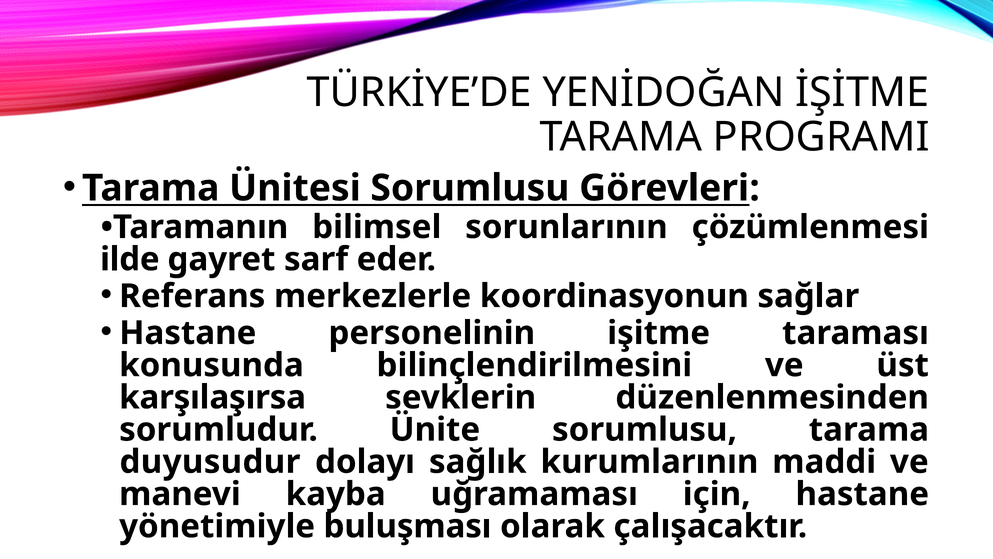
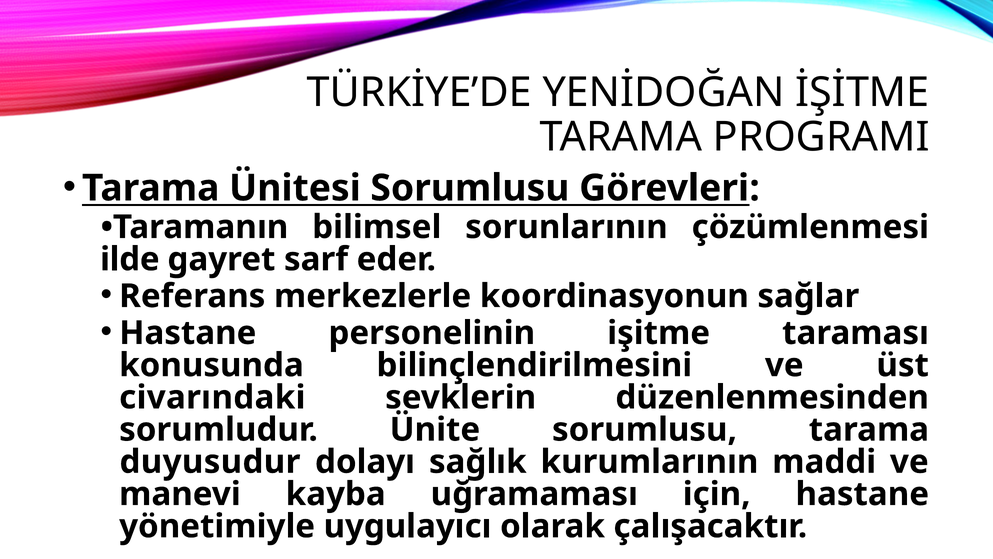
karşılaşırsa: karşılaşırsa -> civarındaki (212, 397)
buluşması: buluşması -> uygulayıcı (408, 526)
